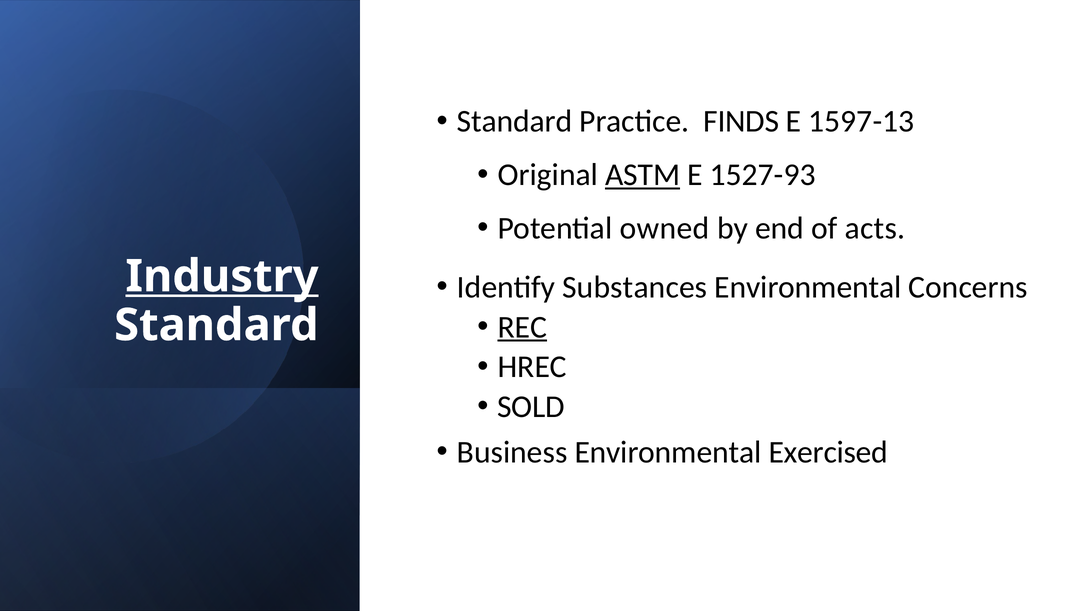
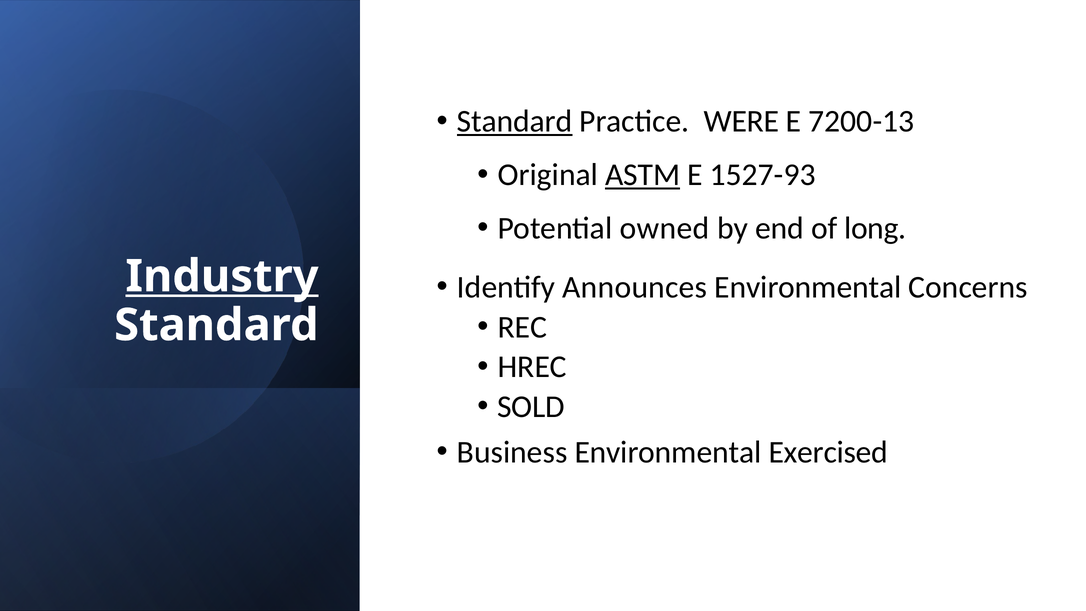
Standard underline: none -> present (515, 121)
FINDS: FINDS -> WERE (741, 121)
1597-13: 1597-13 -> 7200-13 (861, 121)
acts: acts -> long (875, 228)
Substances: Substances -> Announces (635, 287)
REC underline: present -> none (522, 327)
